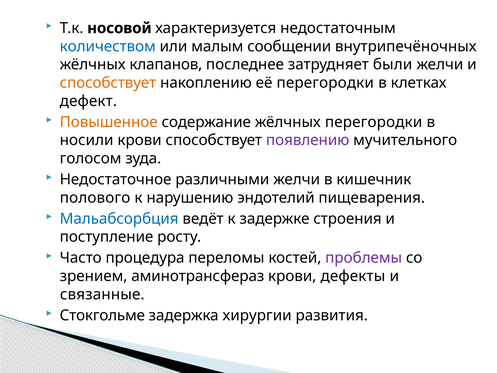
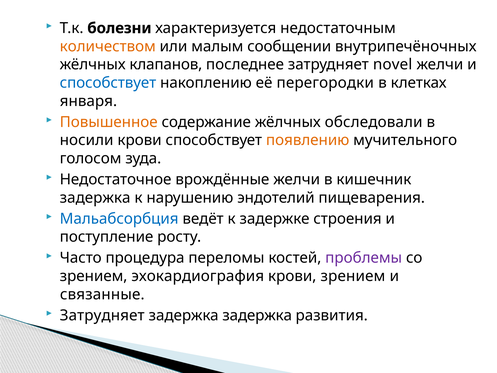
носовой: носовой -> болезни (119, 28)
количеством colour: blue -> orange (108, 46)
были: были -> novel (393, 65)
способствует colour: orange -> blue (108, 83)
дефект: дефект -> января (88, 101)
жёлчных перегородки: перегородки -> обследовали (374, 122)
появлению colour: purple -> orange (308, 140)
различными: различными -> врождённые (222, 179)
полового: полового -> задержка (95, 198)
аминотрансфераз: аминотрансфераз -> эхокардиография (198, 276)
крови дефекты: дефекты -> зрением (353, 276)
Стокгольме: Стокгольме -> Затрудняет (102, 315)
задержка хирургии: хирургии -> задержка (257, 315)
